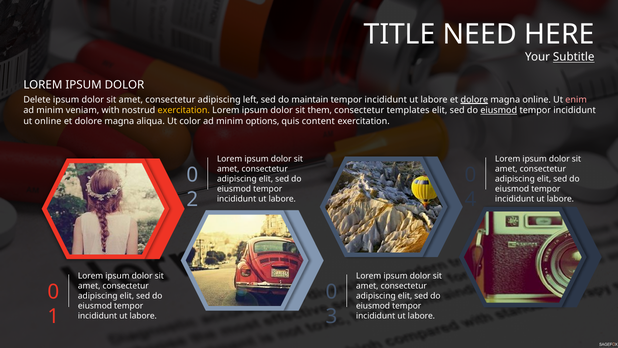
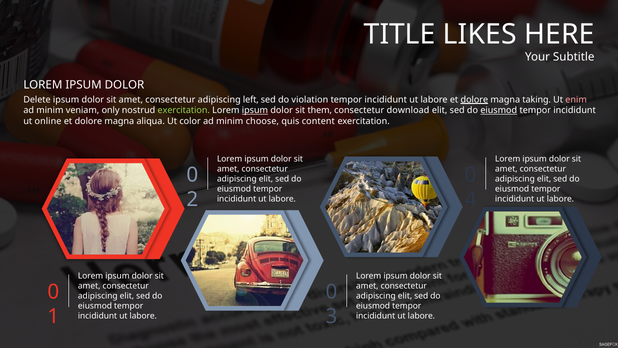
NEED: NEED -> LIKES (480, 34)
Subtitle underline: present -> none (574, 57)
maintain: maintain -> violation (310, 100)
magna online: online -> taking (537, 100)
with: with -> only (111, 110)
exercitation colour: yellow -> light green (184, 110)
ipsum underline: none -> present (255, 110)
templates: templates -> download (408, 110)
options: options -> choose (262, 121)
